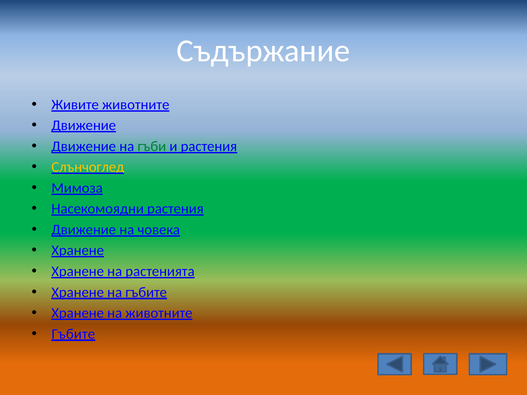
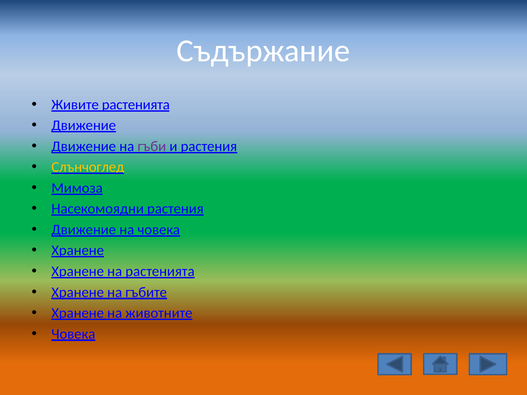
Живите животните: животните -> растенията (136, 105)
гъби colour: green -> purple (152, 146)
Гъбите: Гъбите -> Човека (73, 334)
